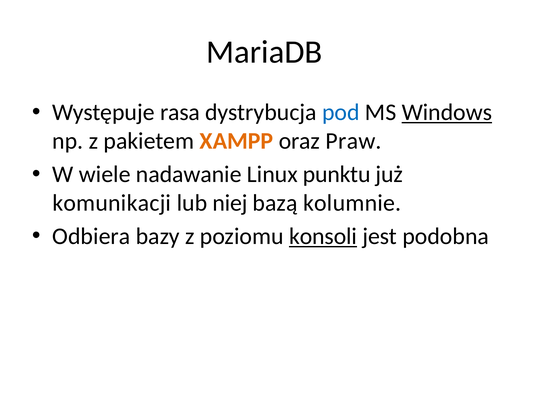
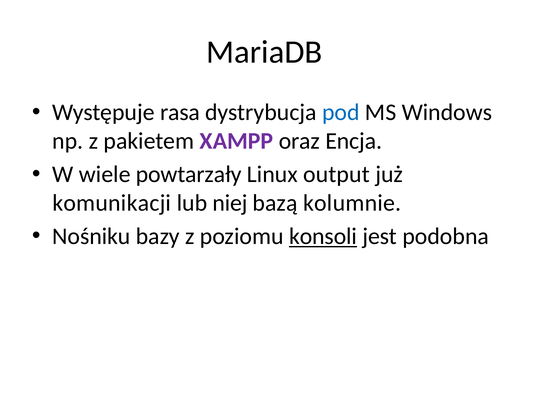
Windows underline: present -> none (447, 112)
XAMPP colour: orange -> purple (236, 141)
Praw: Praw -> Encja (354, 141)
nadawanie: nadawanie -> powtarzały (189, 174)
punktu: punktu -> output (337, 174)
Odbiera: Odbiera -> Nośniku (91, 236)
